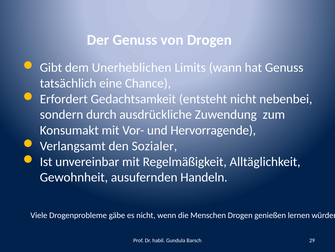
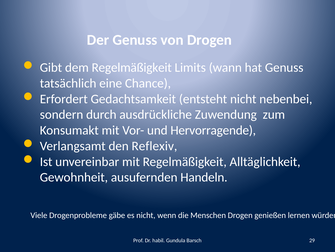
dem Unerheblichen: Unerheblichen -> Regelmäßigkeit (132, 67)
Sozialer: Sozialer -> Reflexiv (154, 146)
